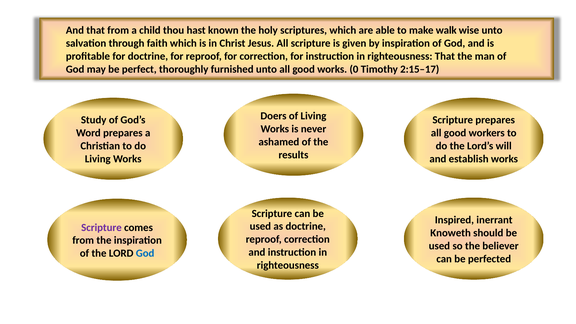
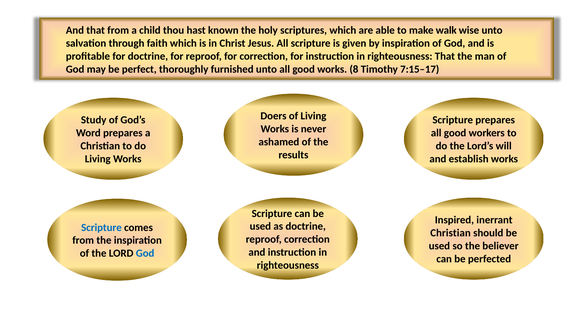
0: 0 -> 8 (354, 69)
2:15–17: 2:15–17 -> 7:15–17 (420, 69)
Scripture colour: purple -> blue (101, 227)
Knoweth: Knoweth -> Christian (451, 233)
